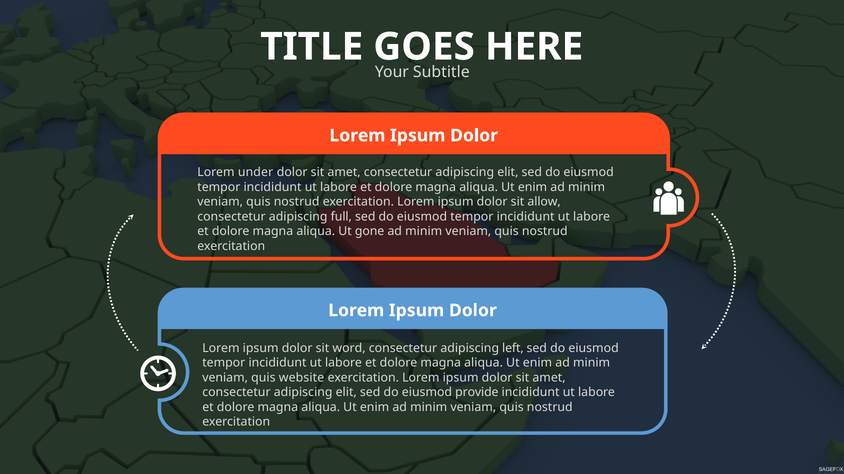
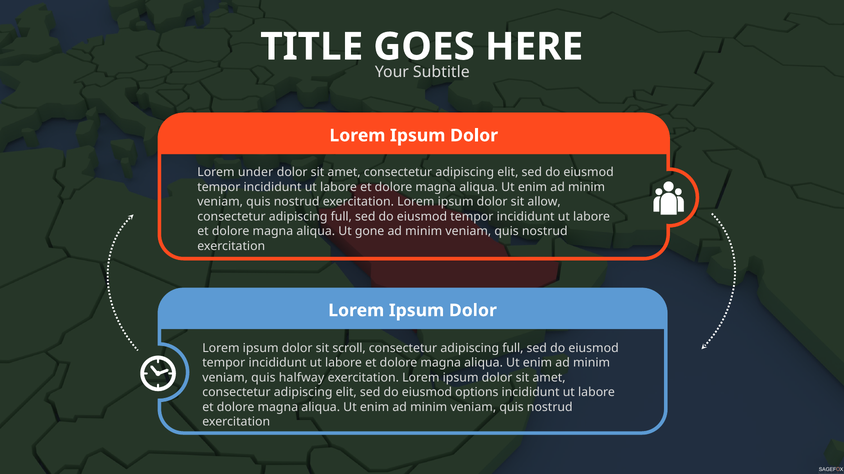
word: word -> scroll (349, 349)
left: left -> full (513, 349)
website: website -> halfway (302, 378)
provide: provide -> options (477, 393)
